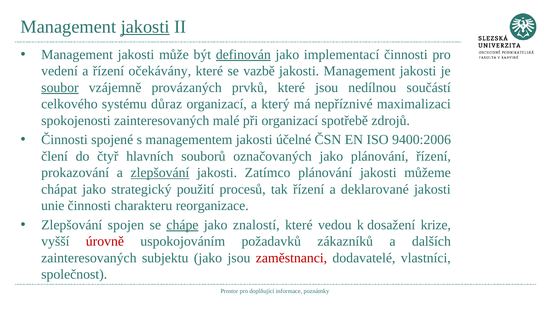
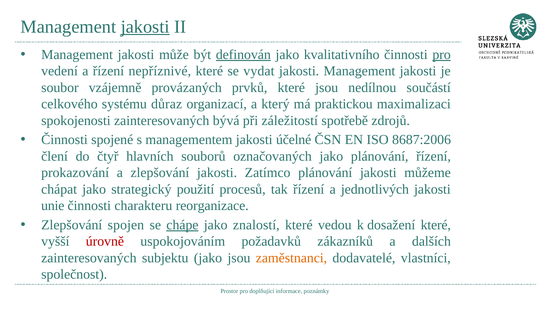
implementací: implementací -> kvalitativního (342, 55)
pro underline: none -> present (442, 55)
očekávány: očekávány -> nepříznivé (160, 71)
vazbě: vazbě -> vydat (259, 71)
soubor underline: present -> none (60, 88)
nepříznivé: nepříznivé -> praktickou (344, 104)
malé: malé -> bývá (226, 121)
při organizací: organizací -> záležitostí (290, 121)
9400:2006: 9400:2006 -> 8687:2006 (422, 140)
zlepšování underline: present -> none (160, 173)
deklarované: deklarované -> jednotlivých (375, 189)
dosažení krize: krize -> které (436, 225)
zaměstnanci colour: red -> orange (291, 258)
